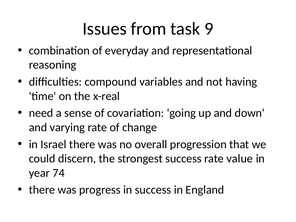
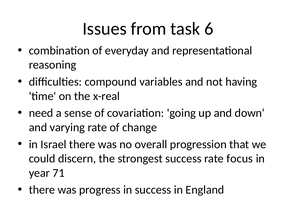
9: 9 -> 6 (209, 29)
value: value -> focus (240, 159)
74: 74 -> 71 (59, 173)
